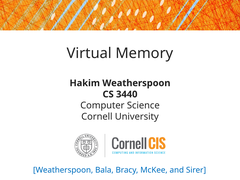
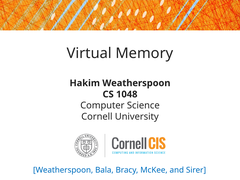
3440: 3440 -> 1048 (127, 94)
